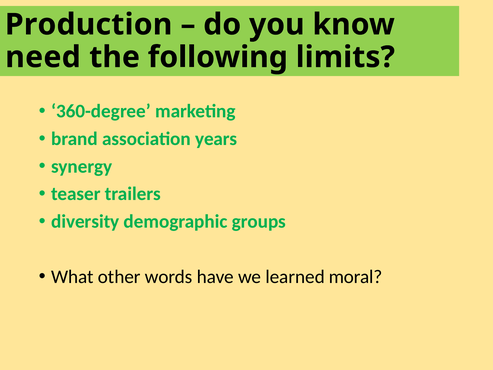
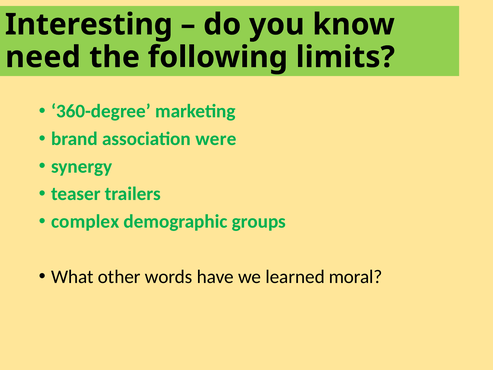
Production: Production -> Interesting (89, 25)
years: years -> were (216, 139)
diversity: diversity -> complex (85, 221)
